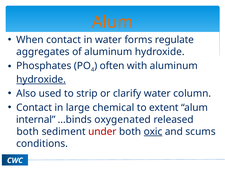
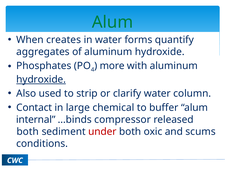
Alum colour: orange -> green (112, 22)
When contact: contact -> creates (64, 40)
regulate: regulate -> quantify (174, 40)
often: often -> more (112, 66)
extent: extent -> buffer (164, 107)
oxygenated: oxygenated -> compressor (123, 119)
oxic underline: present -> none (153, 131)
